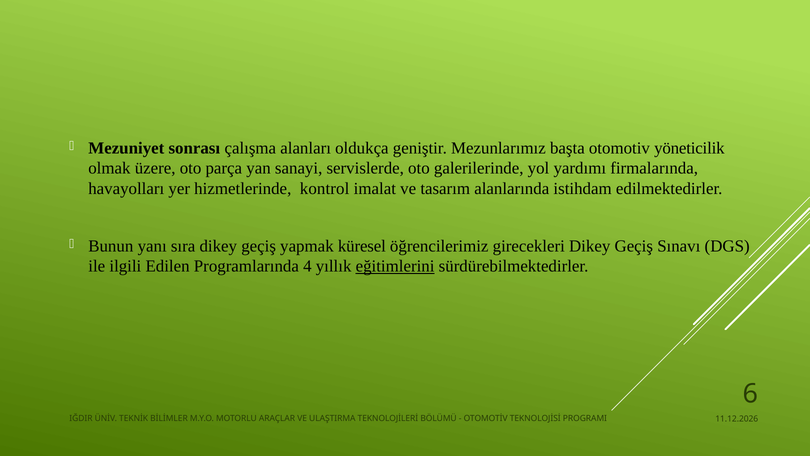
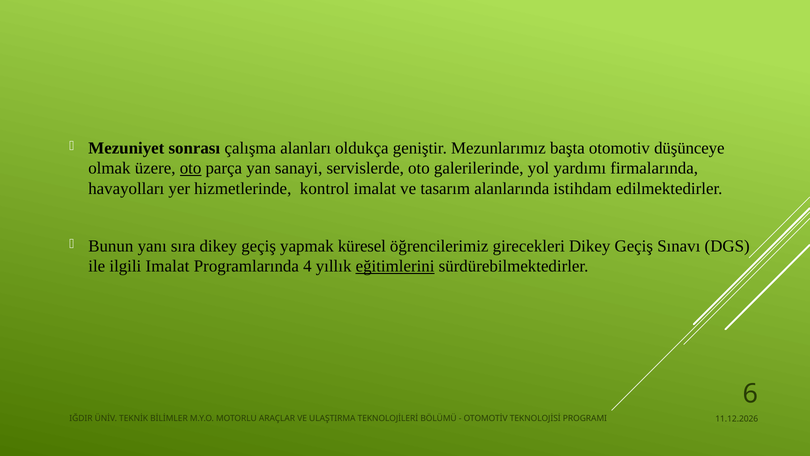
yöneticilik: yöneticilik -> düşünceye (689, 148)
oto underline: none -> present (191, 168)
ilgili Edilen: Edilen -> Imalat (167, 266)
